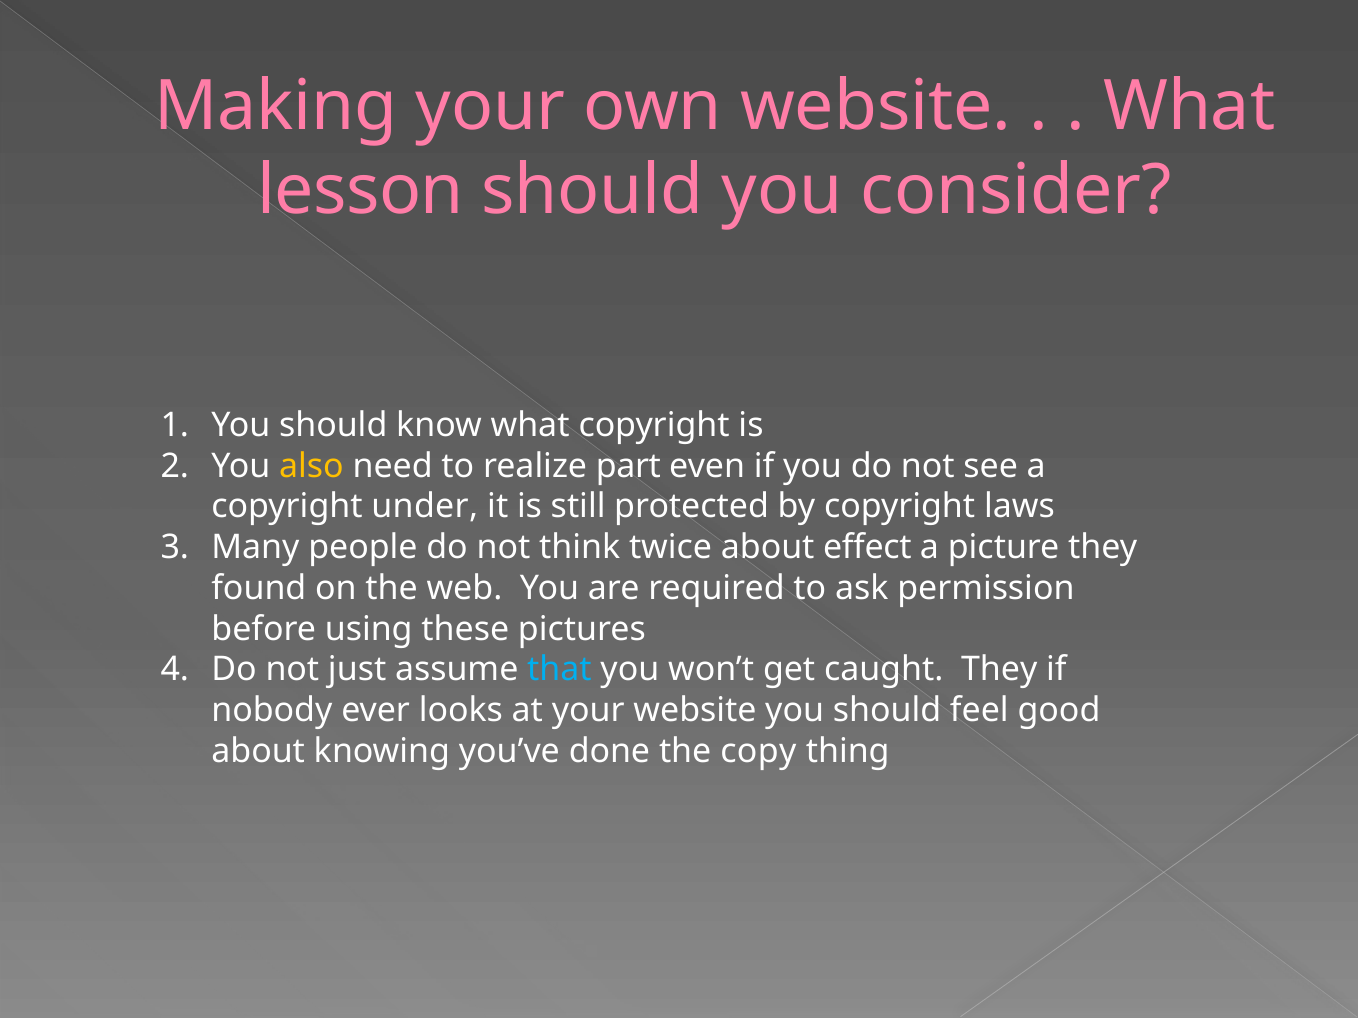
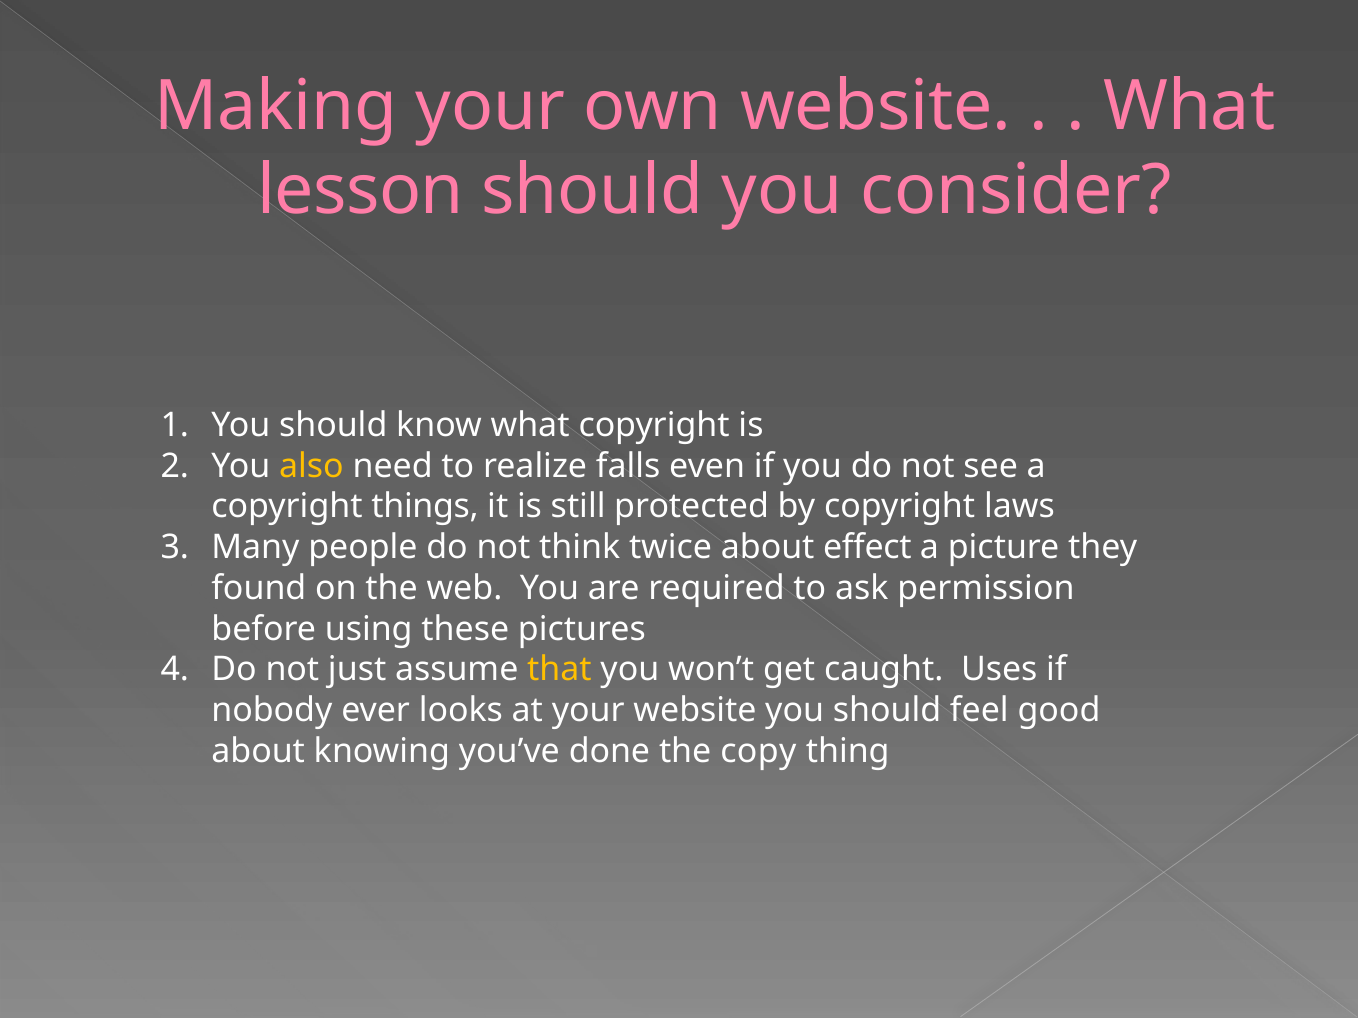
part: part -> falls (628, 466)
under: under -> things (425, 507)
that colour: light blue -> yellow (559, 670)
caught They: They -> Uses (999, 670)
